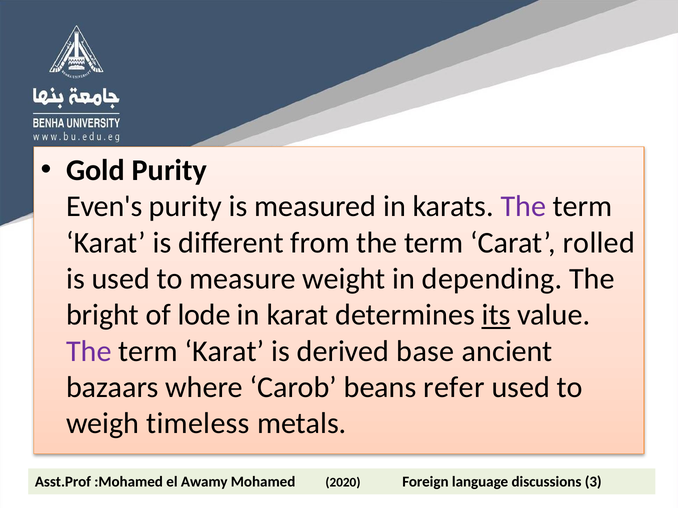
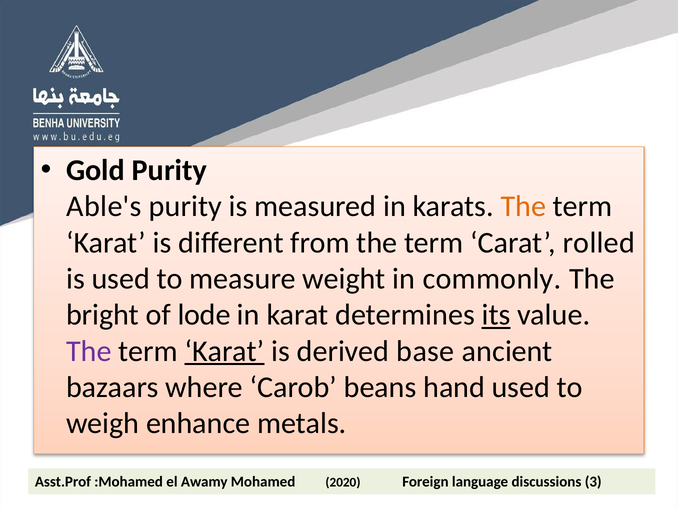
Even's: Even's -> Able's (104, 207)
The colour: purple -> orange (523, 207)
depending: depending -> commonly (492, 279)
Karat underline: none -> present (224, 351)
refer: refer -> hand (454, 388)
timeless: timeless -> enhance (198, 424)
